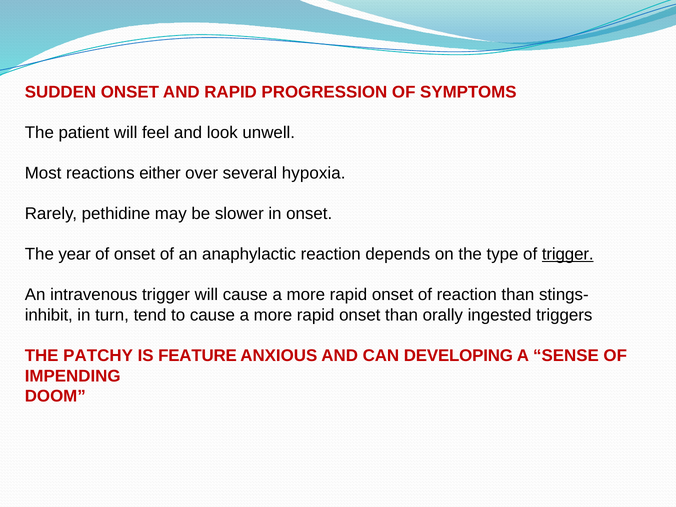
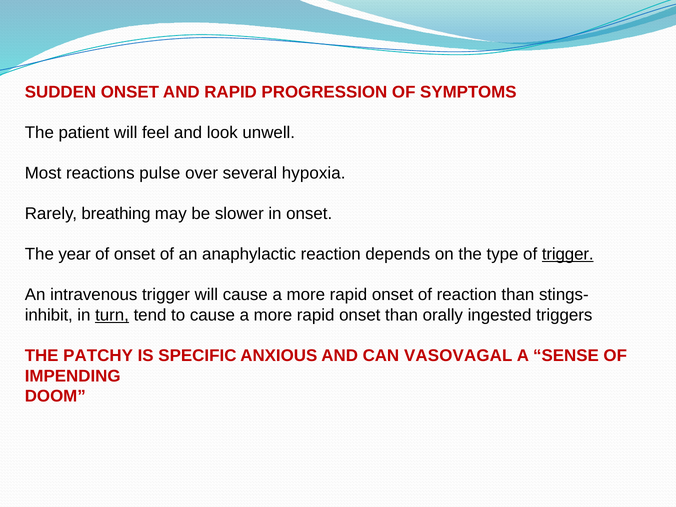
either: either -> pulse (160, 173)
pethidine: pethidine -> breathing (116, 214)
turn underline: none -> present (112, 315)
FEATURE: FEATURE -> SPECIFIC (197, 356)
DEVELOPING: DEVELOPING -> VASOVAGAL (458, 356)
